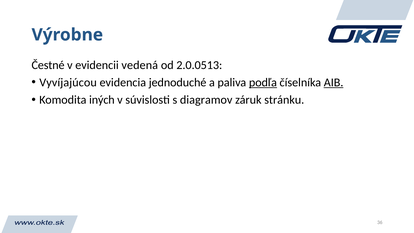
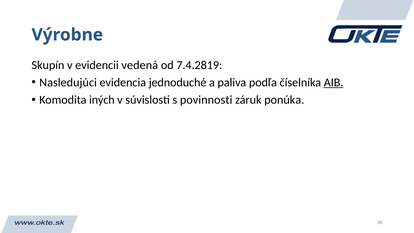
Čestné: Čestné -> Skupín (48, 65)
2.0.0513: 2.0.0513 -> 7.4.2819 (199, 65)
Vyvíjajúcou: Vyvíjajúcou -> Nasledujúci (68, 82)
podľa underline: present -> none (263, 82)
diagramov: diagramov -> povinnosti (206, 100)
stránku: stránku -> ponúka (284, 100)
